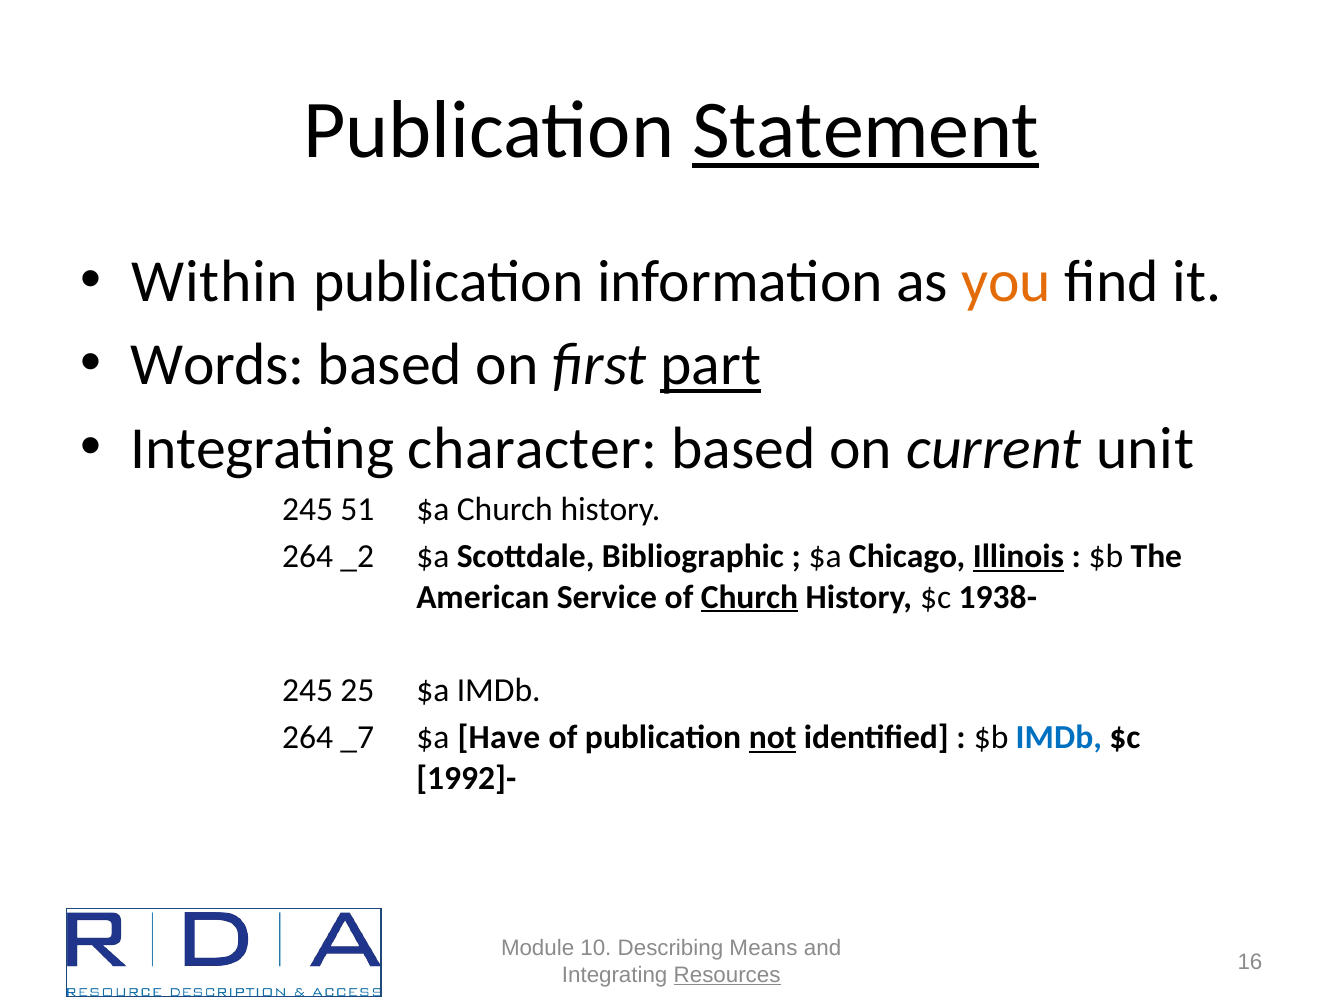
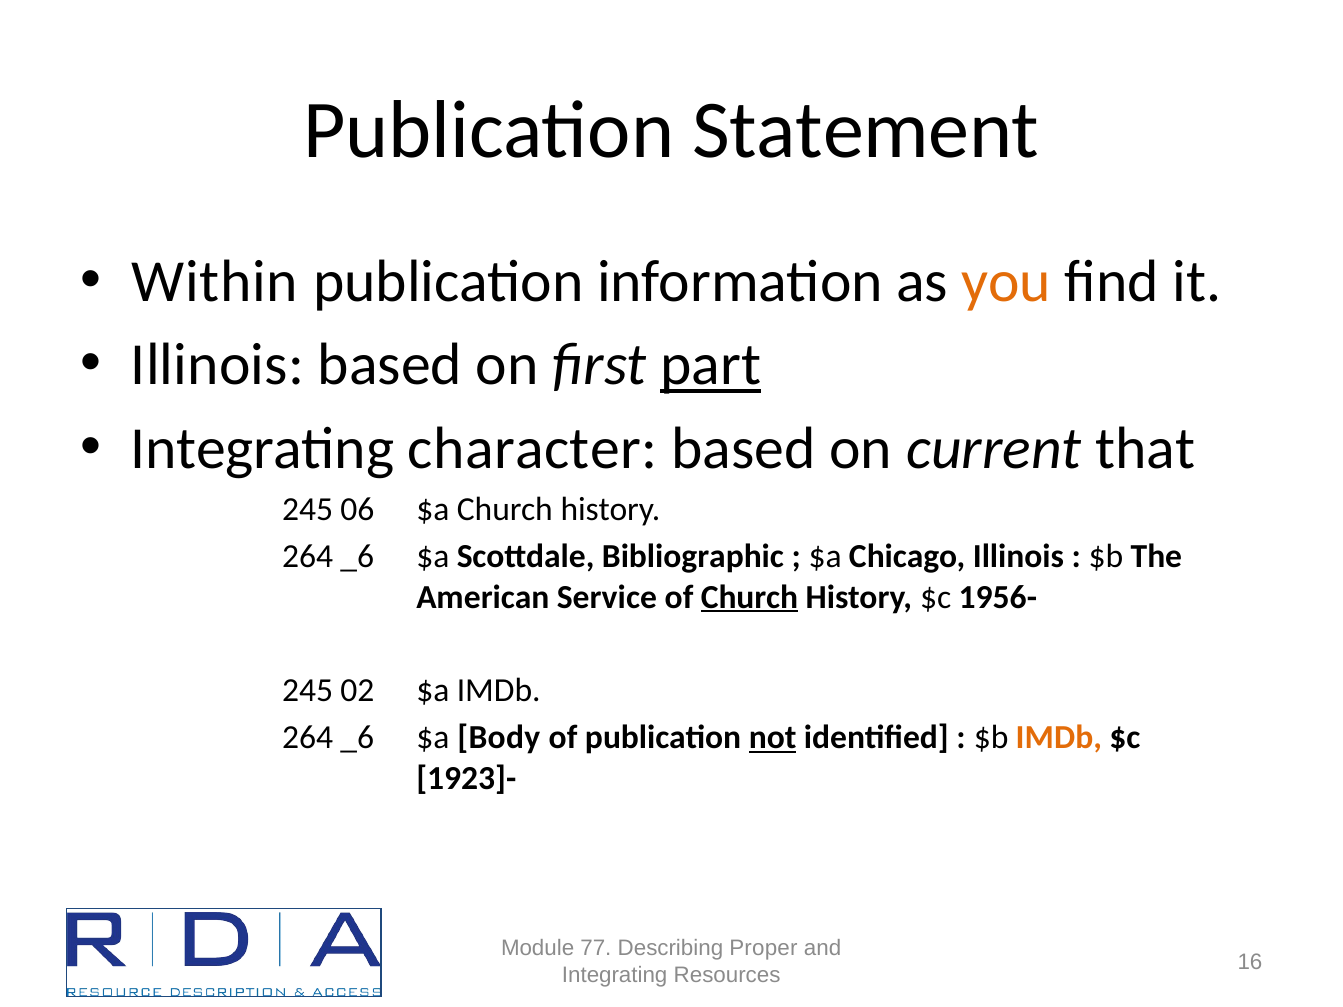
Statement underline: present -> none (866, 130)
Words: Words -> Illinois (217, 365)
unit: unit -> that (1145, 449)
51: 51 -> 06 (357, 510)
_2: _2 -> _6 (357, 557)
Illinois underline: present -> none (1018, 557)
1938-: 1938- -> 1956- (998, 597)
25: 25 -> 02 (357, 691)
_7: _7 -> _6 (357, 738)
Have: Have -> Body (499, 738)
IMDb colour: blue -> orange (1059, 738)
1992]-: 1992]- -> 1923]- (466, 778)
10: 10 -> 77 (596, 948)
Means: Means -> Proper (763, 948)
Resources underline: present -> none (727, 975)
